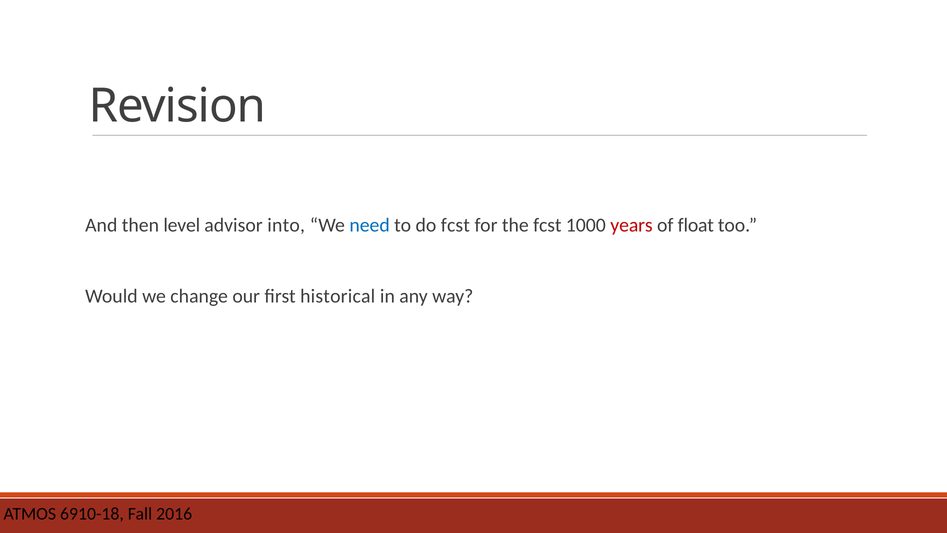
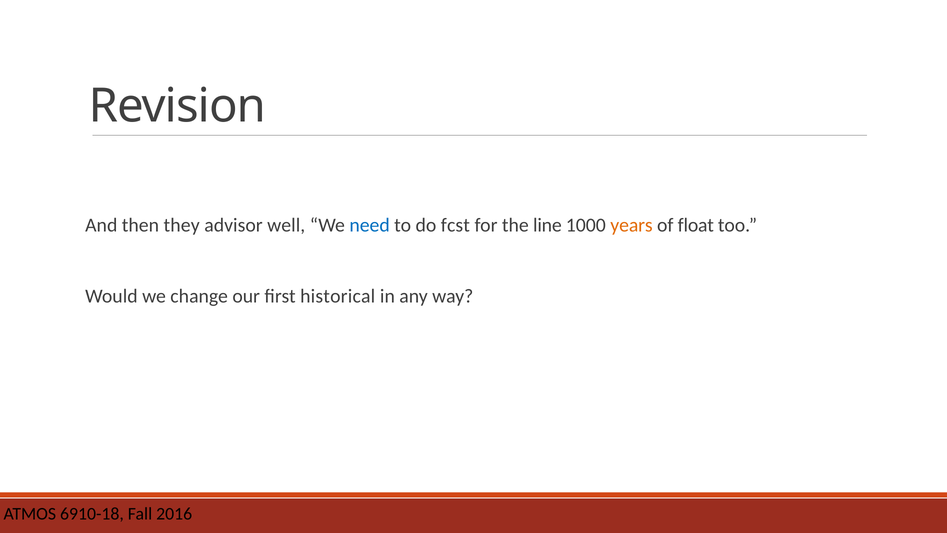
level: level -> they (182, 225)
into: into -> well (286, 225)
the fcst: fcst -> line (547, 225)
years colour: red -> orange (632, 225)
